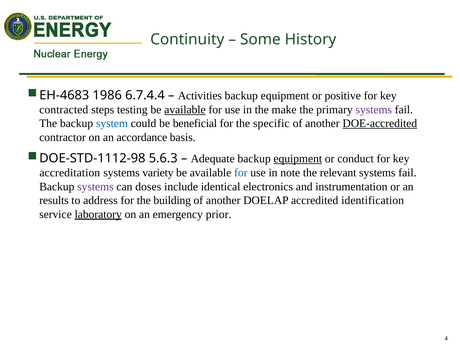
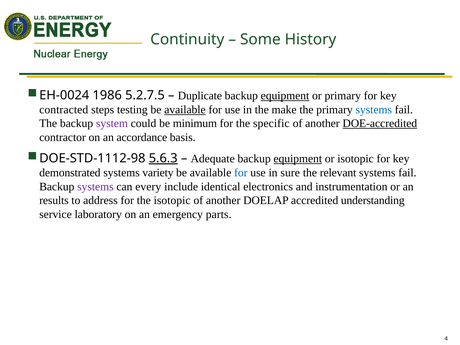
EH-4683: EH-4683 -> EH-0024 (64, 95)
6.7.4.4: 6.7.4.4 -> 5.2.7.5 (145, 95)
Activities: Activities -> Duplicate (200, 96)
equipment underline: none -> present (285, 96)
or positive: positive -> primary (343, 96)
systems colour: purple -> blue (374, 110)
system colour: blue -> purple (112, 123)
beneficial: beneficial -> minimum (195, 123)
5.6.3 underline: none -> present (163, 158)
or conduct: conduct -> isotopic (356, 159)
accreditation: accreditation -> demonstrated (70, 173)
note: note -> sure (290, 173)
doses: doses -> every (148, 187)
the building: building -> isotopic (172, 200)
identification: identification -> understanding (373, 200)
laboratory underline: present -> none (98, 214)
prior: prior -> parts (219, 214)
